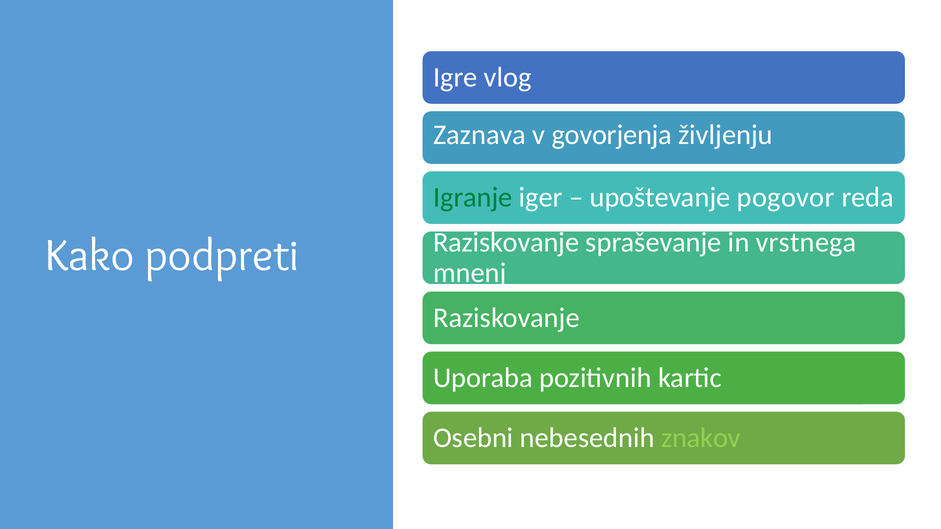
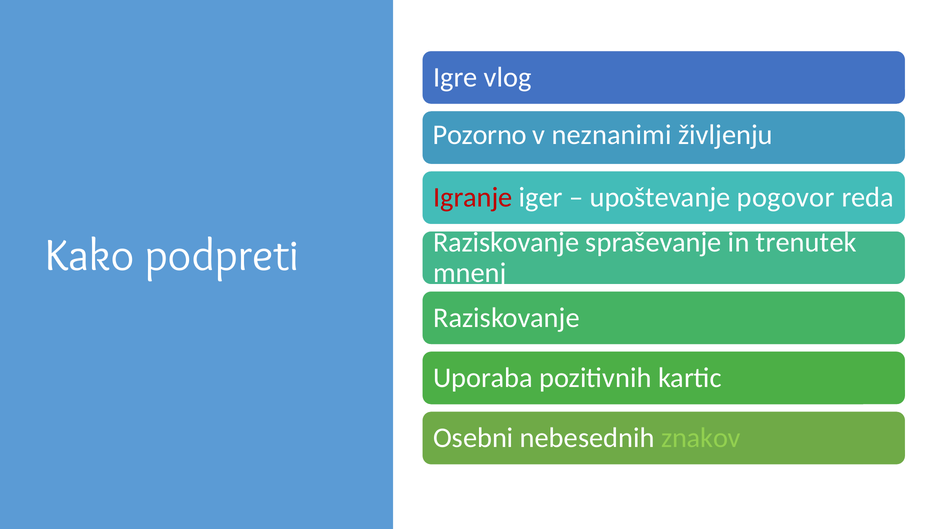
Zaznava: Zaznava -> Pozorno (480, 135)
govorjenja: govorjenja -> neznanimi (612, 135)
Igranje colour: green -> red (473, 198)
vrstnega: vrstnega -> trenutek (806, 242)
